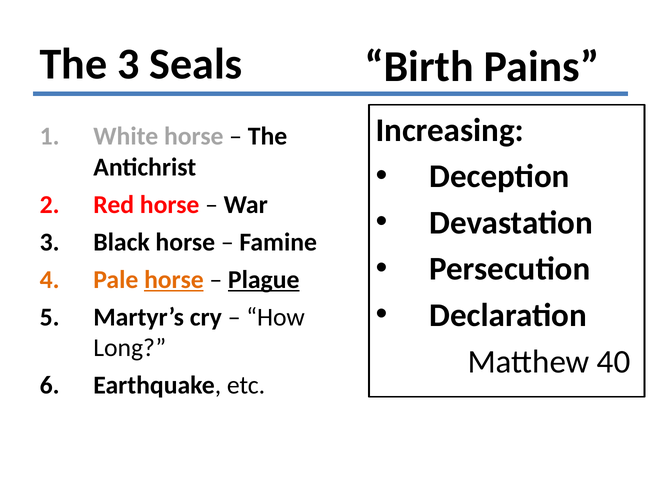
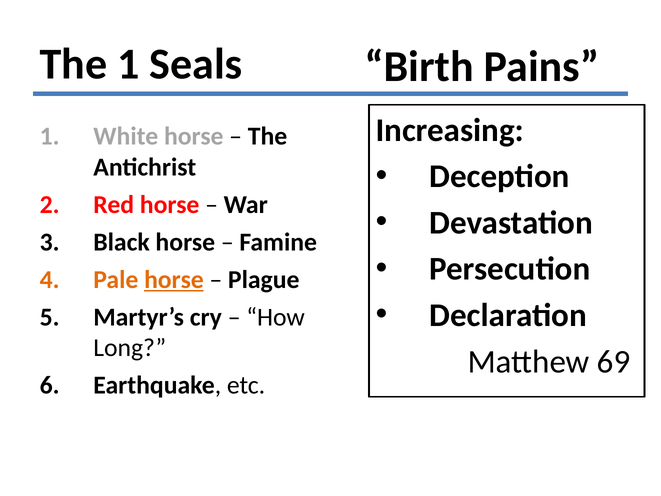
The 3: 3 -> 1 (128, 64)
Plague underline: present -> none (264, 279)
40: 40 -> 69 (614, 361)
